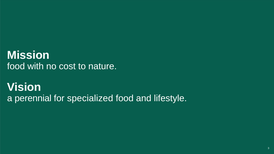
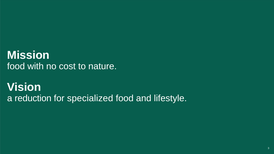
perennial: perennial -> reduction (33, 98)
